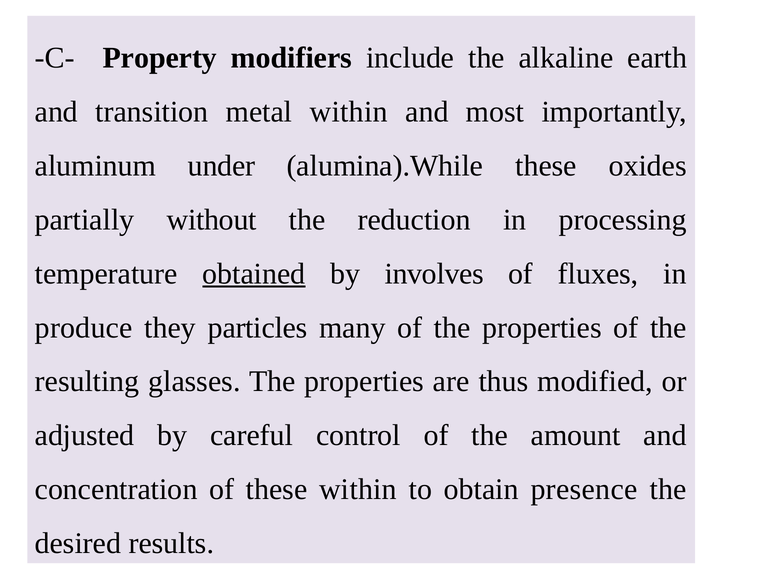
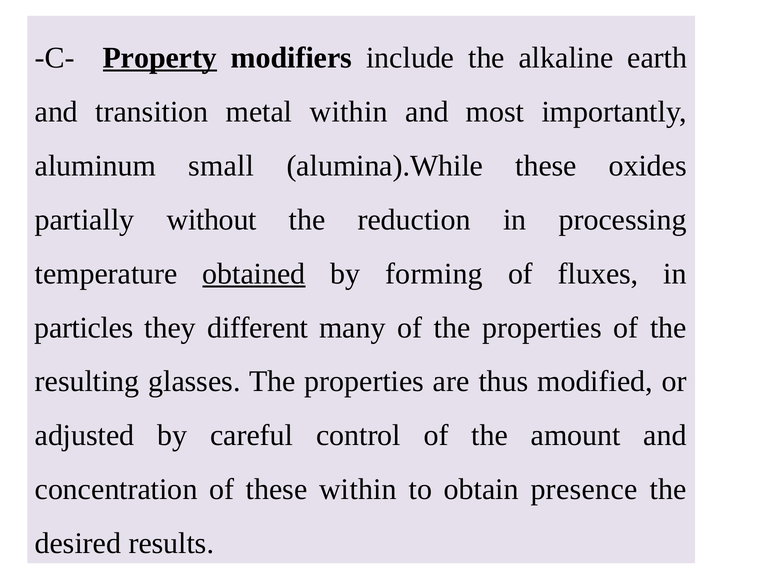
Property underline: none -> present (160, 58)
under: under -> small (221, 166)
involves: involves -> forming (434, 274)
produce: produce -> particles (84, 328)
particles: particles -> different (258, 328)
